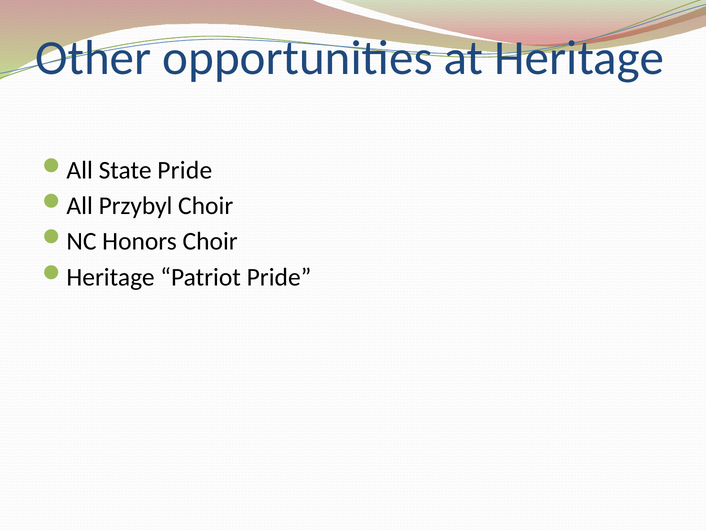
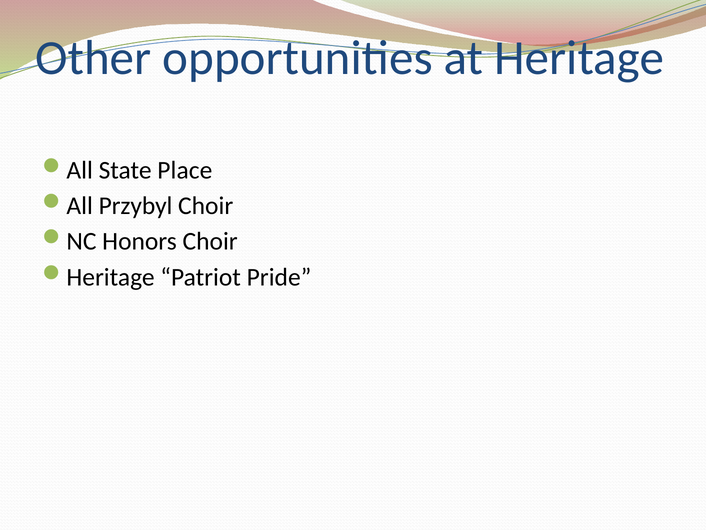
State Pride: Pride -> Place (185, 170)
